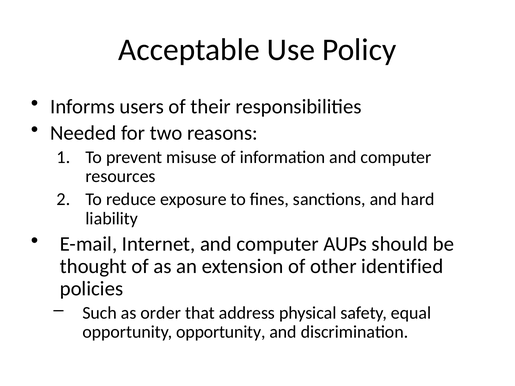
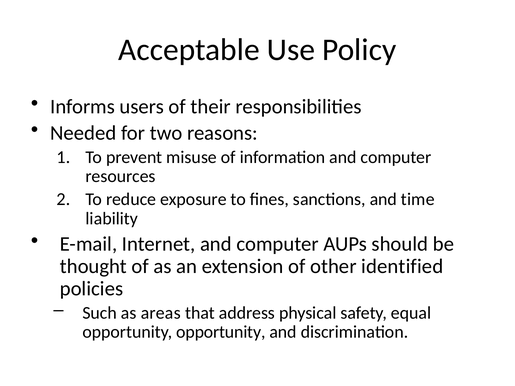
hard: hard -> time (418, 199)
order: order -> areas (161, 313)
